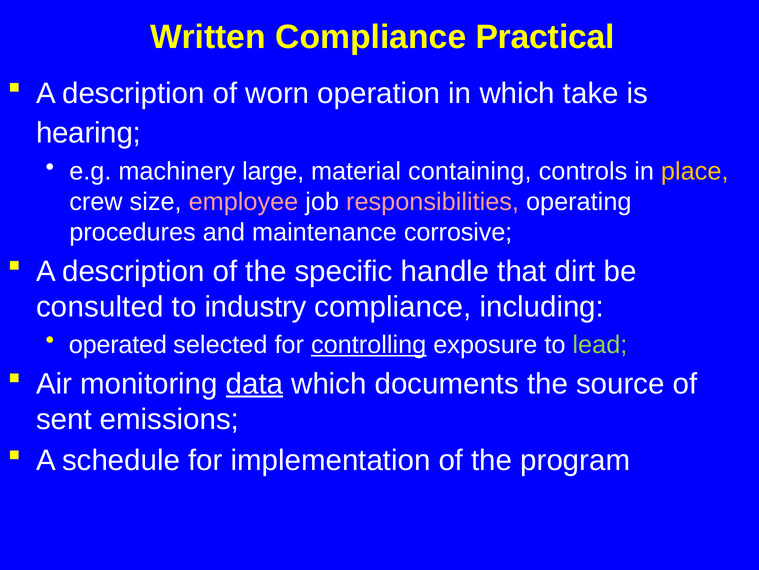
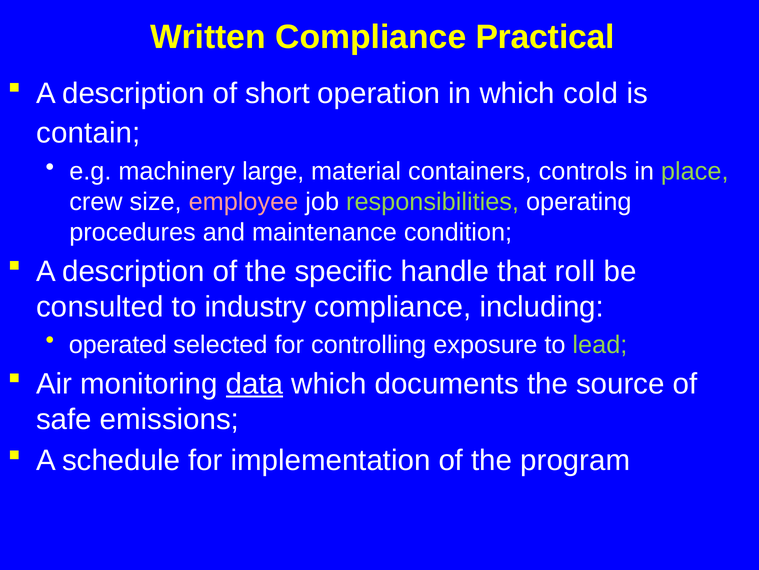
worn: worn -> short (278, 93)
take: take -> cold (591, 93)
hearing: hearing -> contain (88, 133)
containing: containing -> containers (470, 171)
place colour: yellow -> light green (695, 171)
responsibilities colour: pink -> light green (433, 202)
corrosive: corrosive -> condition (458, 232)
dirt: dirt -> roll (575, 271)
controlling underline: present -> none (369, 344)
sent: sent -> safe (64, 419)
